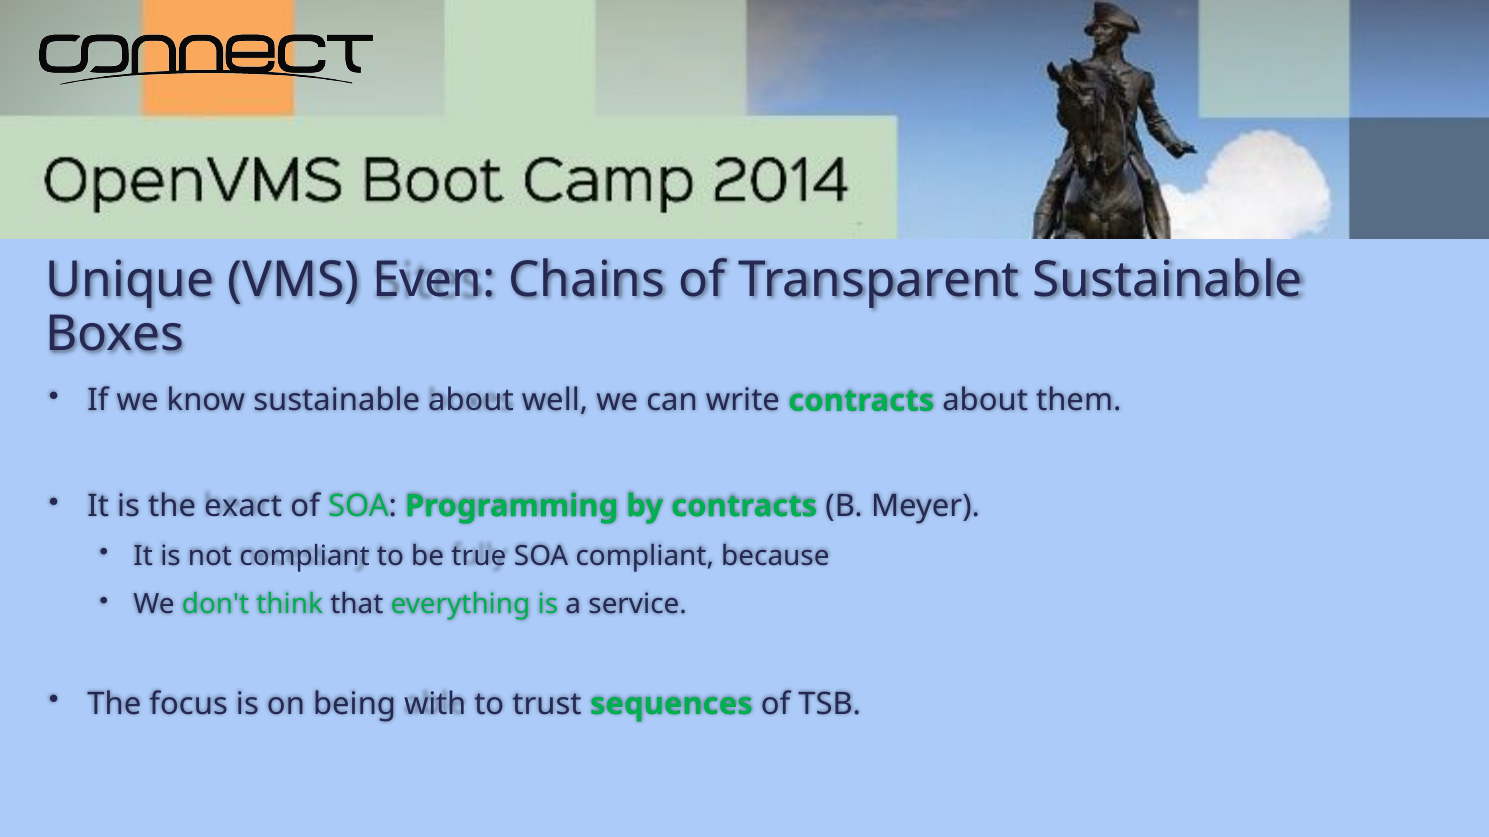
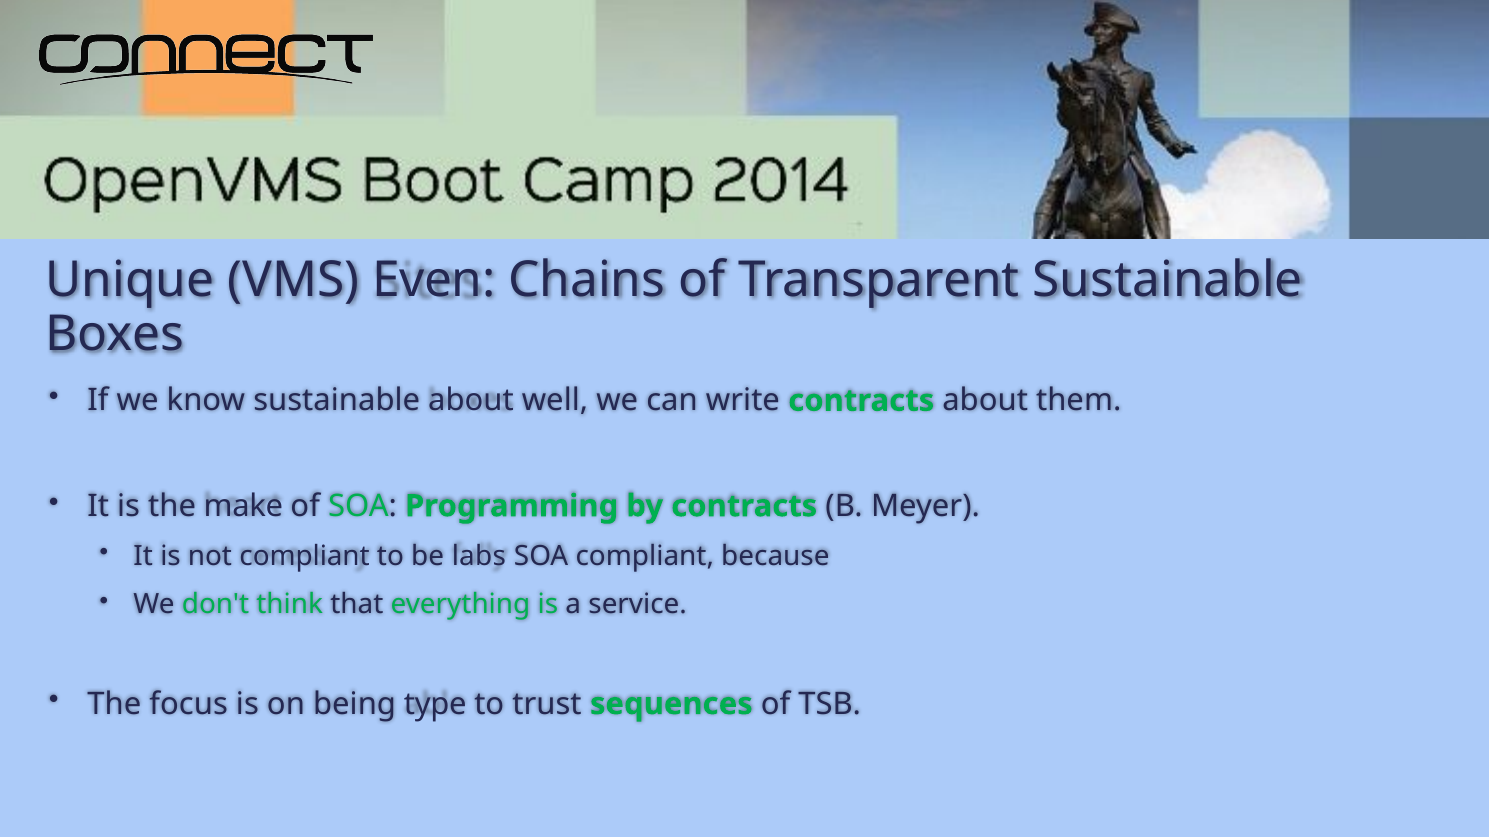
exact: exact -> make (243, 506)
true: true -> labs (479, 556)
with: with -> type (435, 704)
